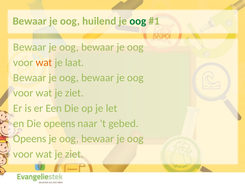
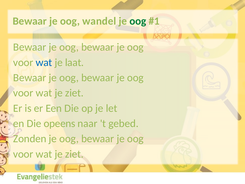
huilend: huilend -> wandel (99, 21)
wat colour: orange -> blue (44, 62)
Opeens: Opeens -> Zonden (30, 139)
